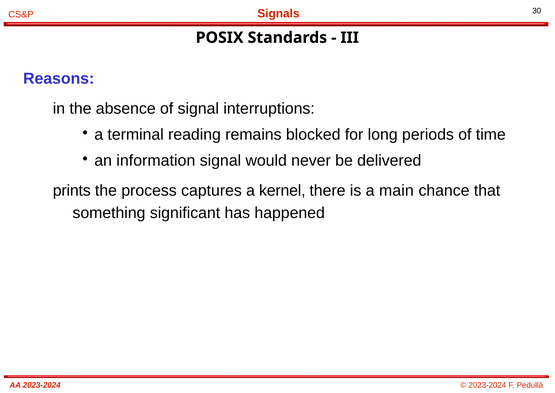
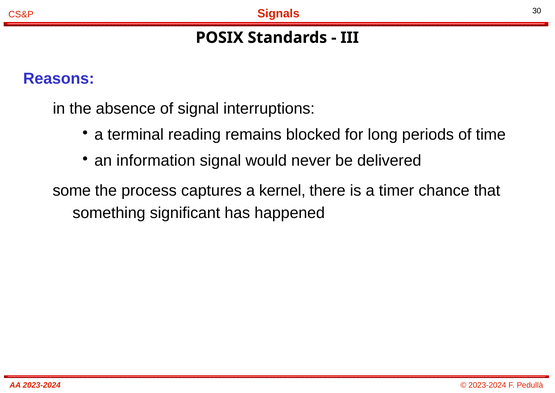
prints: prints -> some (72, 190)
main: main -> timer (396, 190)
